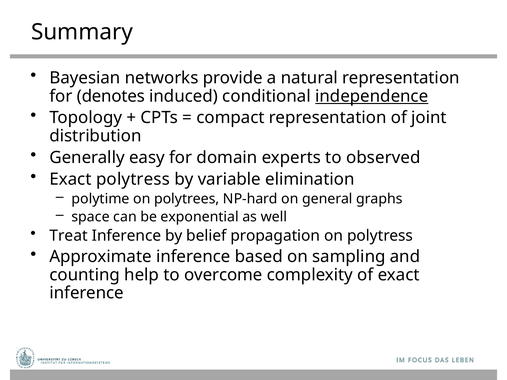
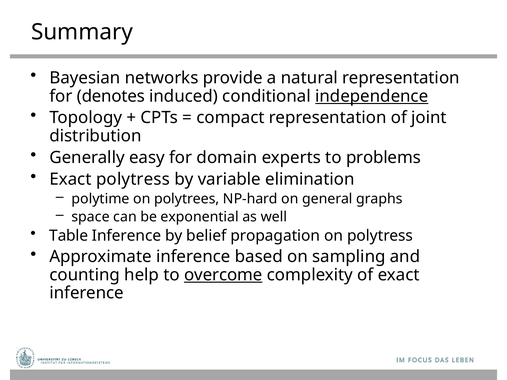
observed: observed -> problems (383, 158)
Treat: Treat -> Table (69, 236)
overcome underline: none -> present (223, 275)
